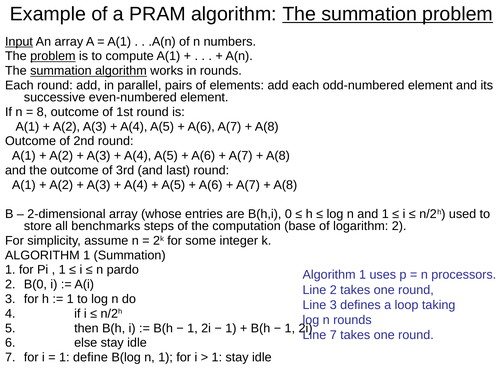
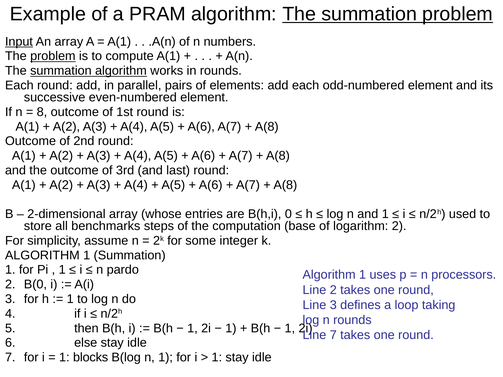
define: define -> blocks (91, 358)
